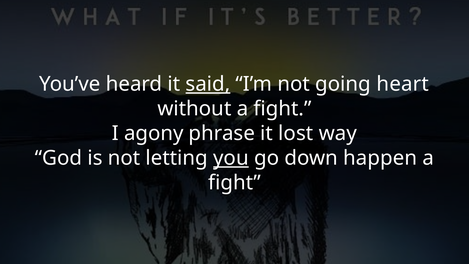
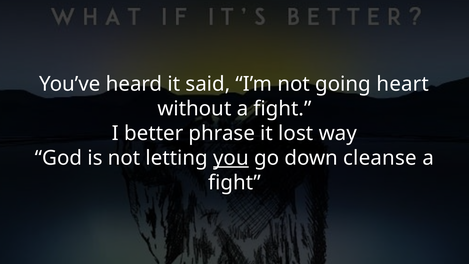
said underline: present -> none (208, 84)
agony: agony -> better (154, 133)
happen: happen -> cleanse (380, 158)
